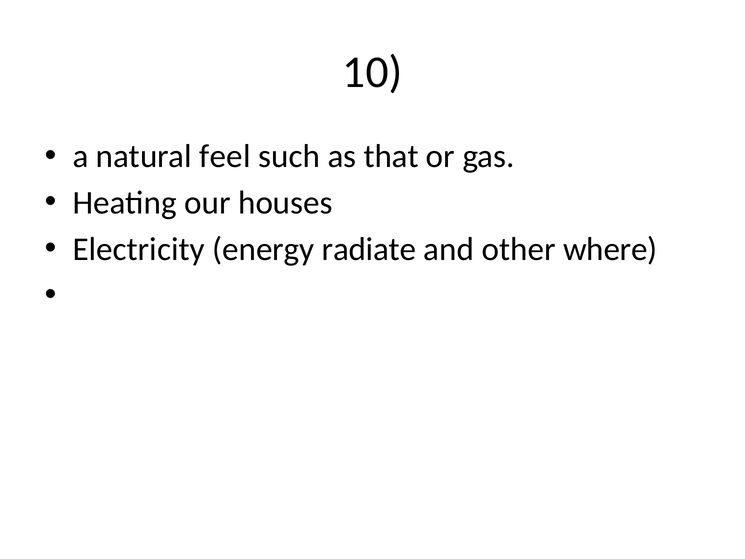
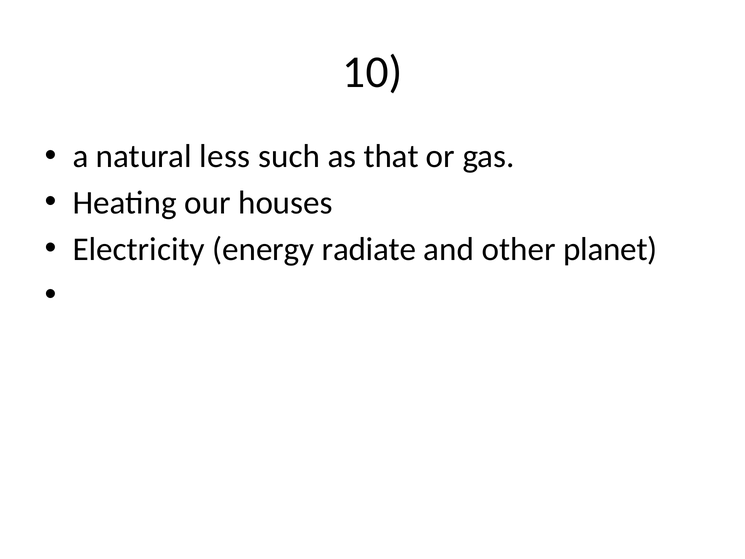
feel: feel -> less (225, 156)
where: where -> planet (610, 249)
